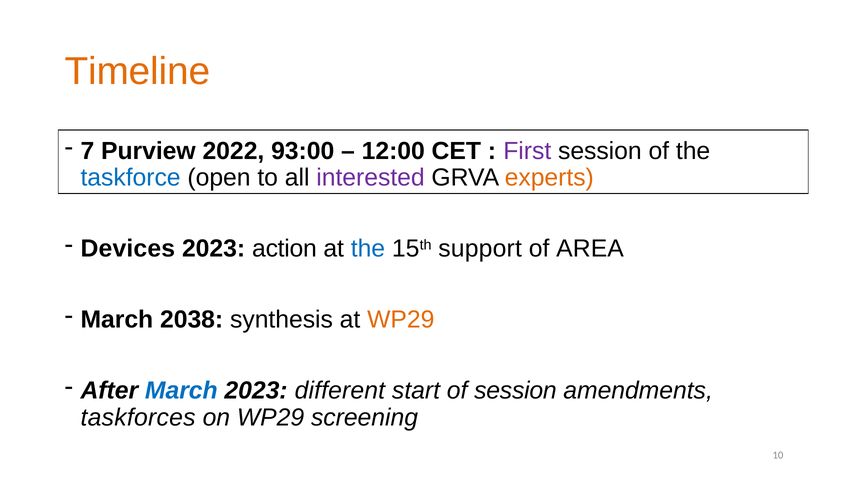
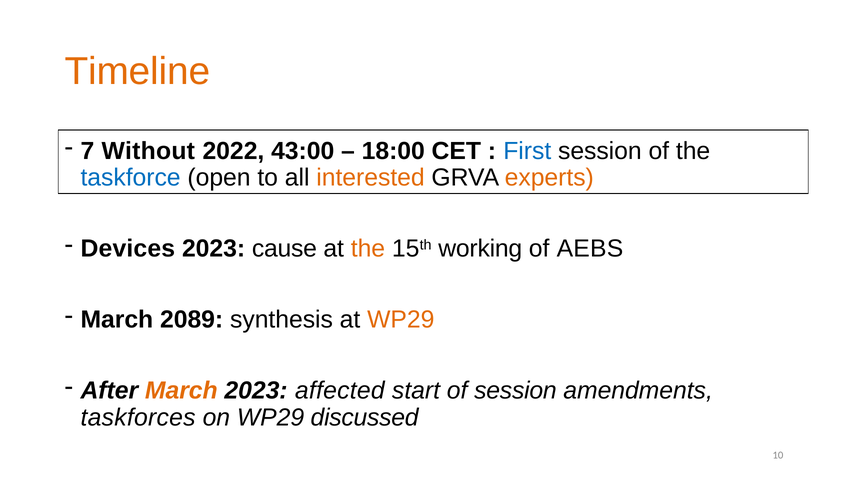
Purview: Purview -> Without (148, 151)
93:00: 93:00 -> 43:00 (303, 151)
12:00: 12:00 -> 18:00 (393, 151)
First colour: purple -> blue (527, 151)
interested colour: purple -> orange (371, 178)
action: action -> cause (284, 249)
the colour: blue -> orange (368, 249)
support: support -> working (480, 249)
AREA: AREA -> AEBS (590, 249)
2038: 2038 -> 2089 (192, 320)
March colour: blue -> orange (181, 391)
different: different -> affected (340, 391)
screening: screening -> discussed (365, 417)
